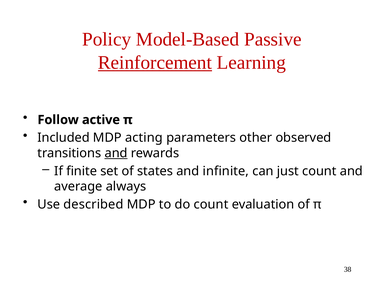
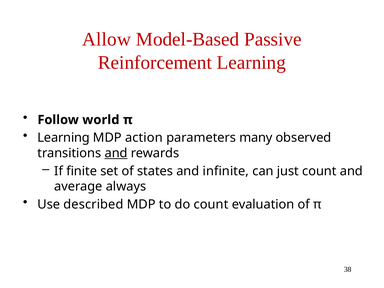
Policy: Policy -> Allow (107, 39)
Reinforcement underline: present -> none (155, 62)
active: active -> world (101, 120)
Included: Included -> Learning (64, 138)
acting: acting -> action (144, 138)
other: other -> many (256, 138)
